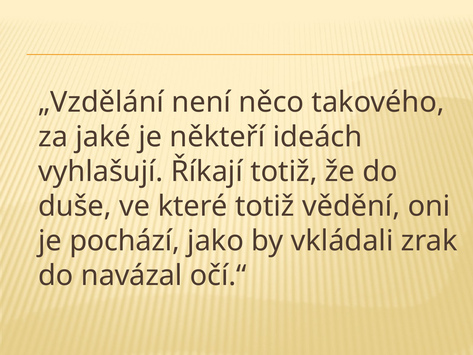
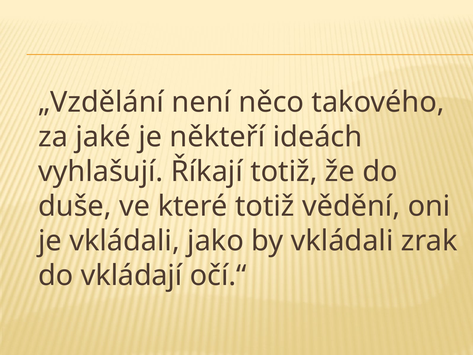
je pochází: pochází -> vkládali (125, 241)
navázal: navázal -> vkládají (132, 275)
